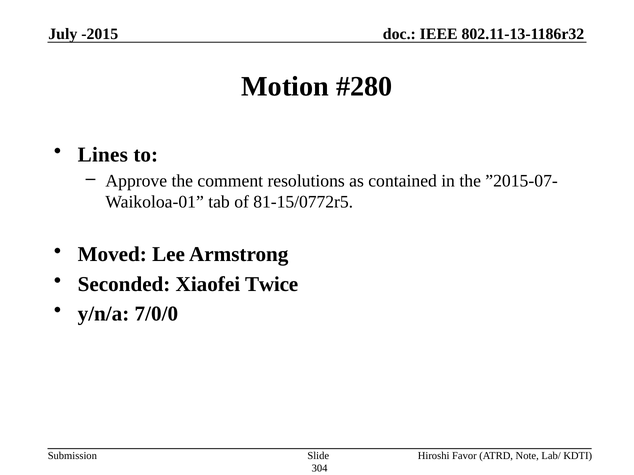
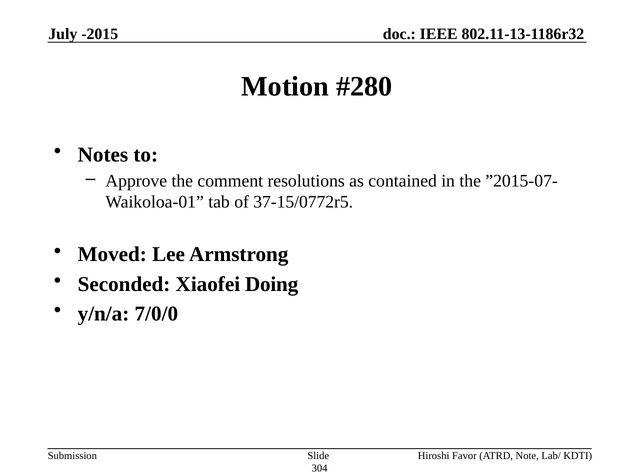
Lines: Lines -> Notes (103, 155)
81-15/0772r5: 81-15/0772r5 -> 37-15/0772r5 (303, 202)
Twice: Twice -> Doing (272, 284)
